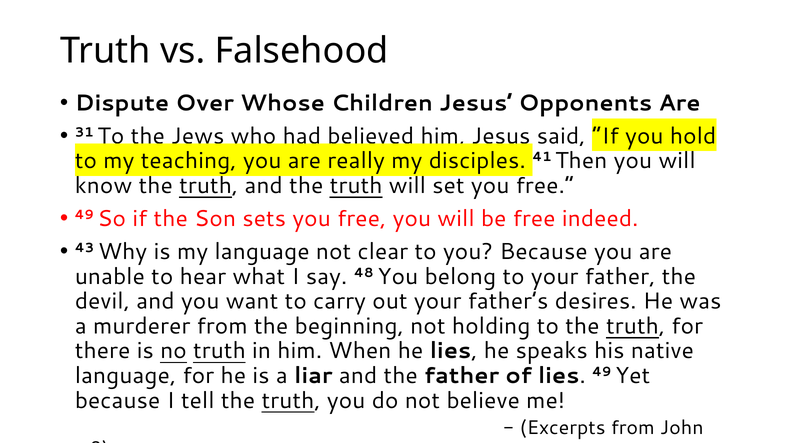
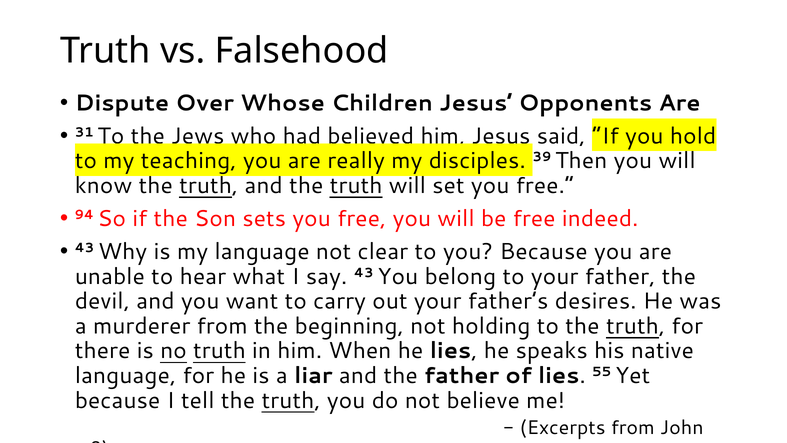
41: 41 -> 39 (542, 157)
49: 49 -> 94 (84, 215)
say 48: 48 -> 43 (364, 273)
lies 49: 49 -> 55 (602, 372)
